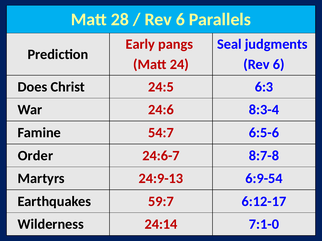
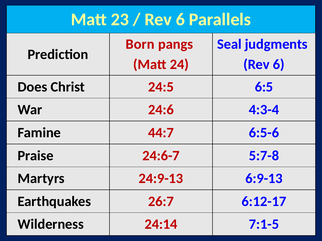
28: 28 -> 23 (120, 19)
Early: Early -> Born (140, 44)
6:3: 6:3 -> 6:5 (264, 87)
8:3-4: 8:3-4 -> 4:3-4 (264, 110)
54:7: 54:7 -> 44:7 (161, 133)
Order: Order -> Praise (36, 156)
8:7-8: 8:7-8 -> 5:7-8 (264, 156)
6:9-54: 6:9-54 -> 6:9-13 (264, 179)
59:7: 59:7 -> 26:7 (161, 202)
7:1-0: 7:1-0 -> 7:1-5 (264, 225)
